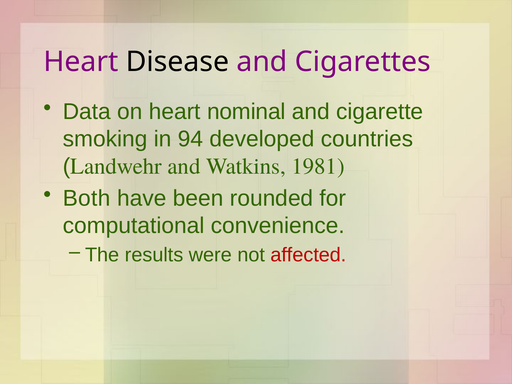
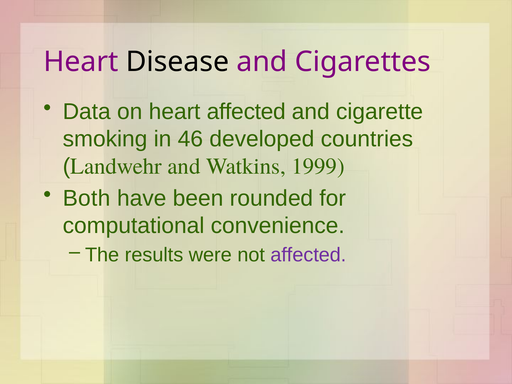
heart nominal: nominal -> affected (246, 112)
94: 94 -> 46 (191, 139)
1981: 1981 -> 1999 (318, 166)
affected colour: red -> purple (308, 255)
